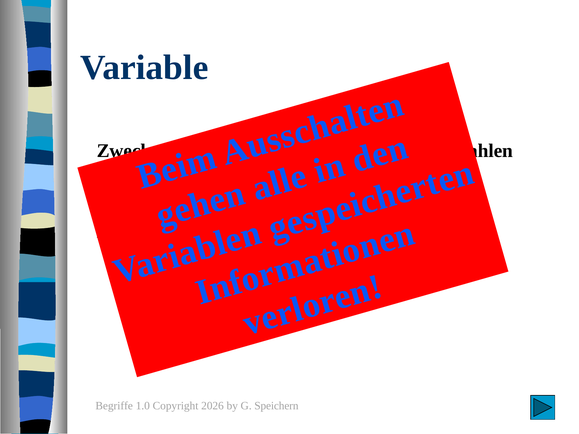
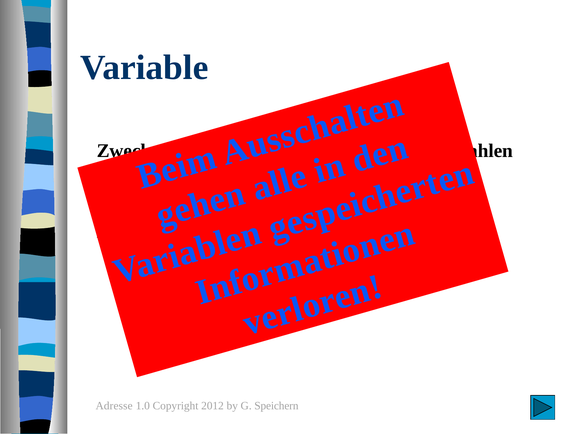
Begriffe: Begriffe -> Adresse (114, 406)
2026: 2026 -> 2012 (212, 406)
